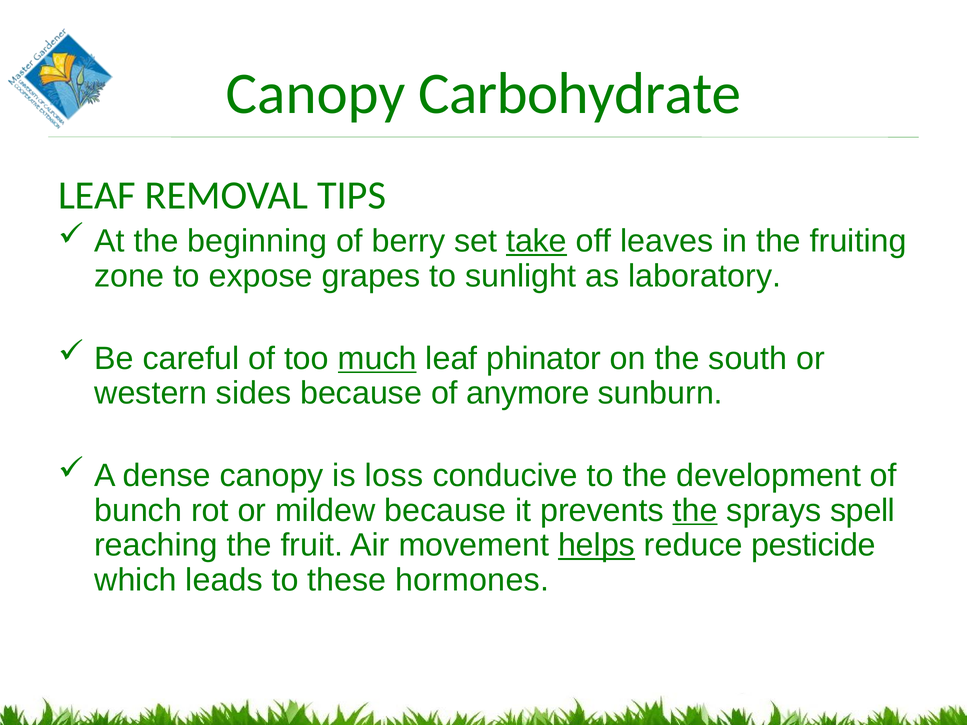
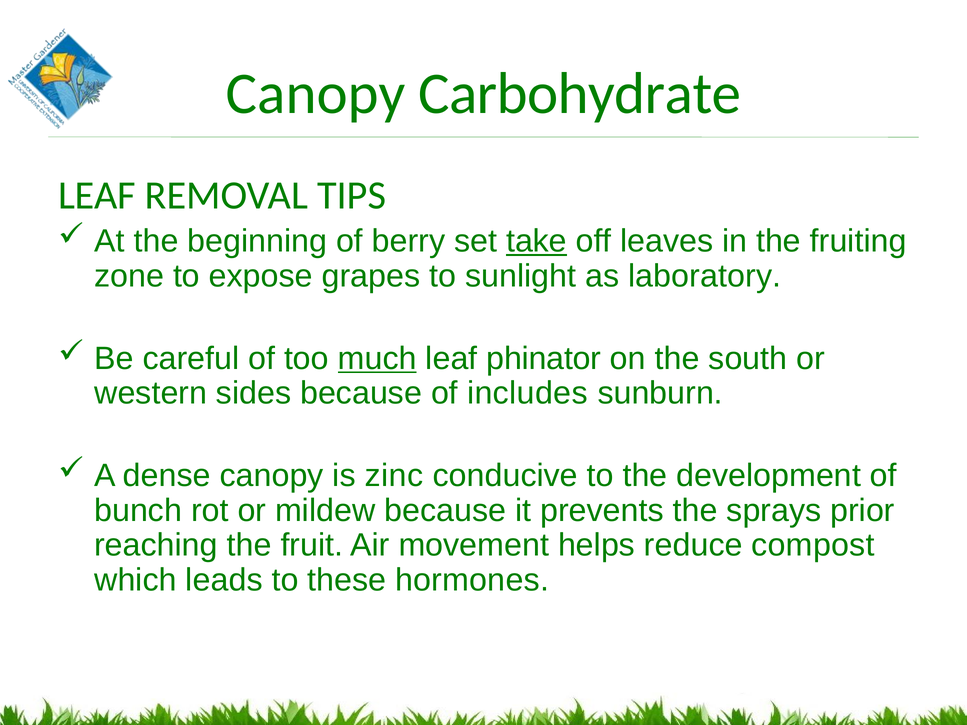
anymore: anymore -> includes (528, 393)
loss: loss -> zinc (394, 476)
the underline: present -> none (695, 511)
spell: spell -> prior (862, 511)
helps underline: present -> none (597, 545)
pesticide: pesticide -> compost (813, 545)
